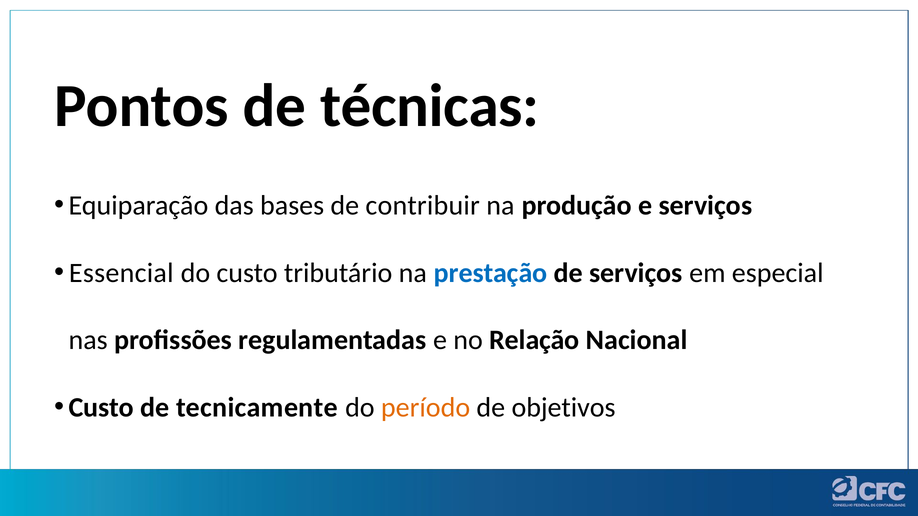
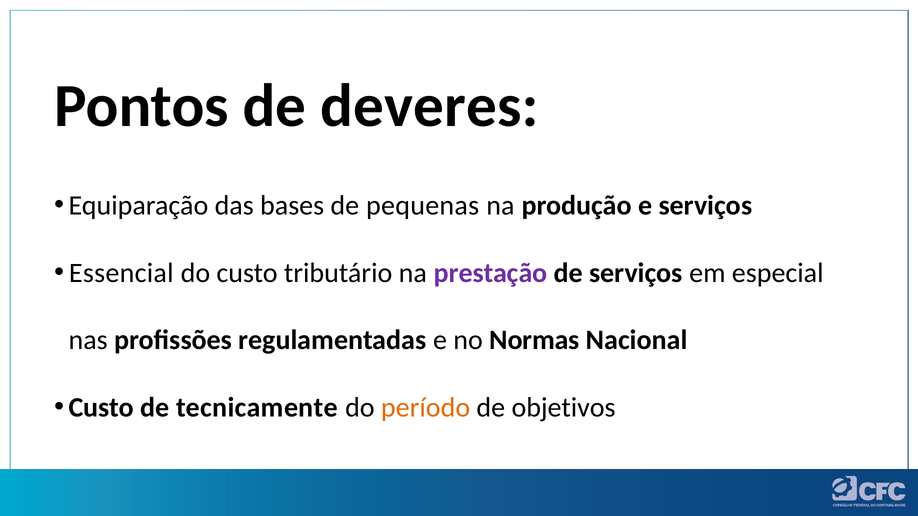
técnicas: técnicas -> deveres (429, 106)
contribuir: contribuir -> pequenas (423, 206)
prestação colour: blue -> purple (491, 273)
Relação: Relação -> Normas (534, 340)
